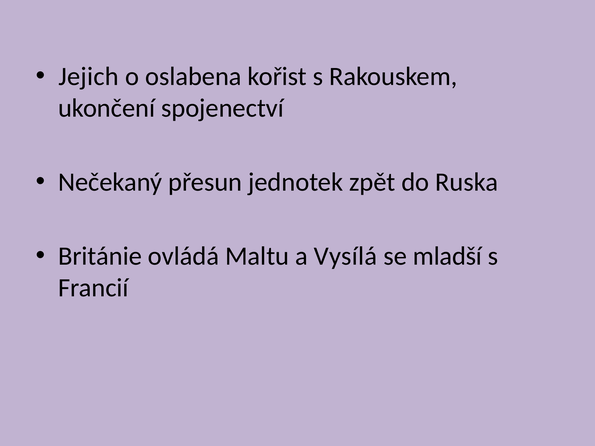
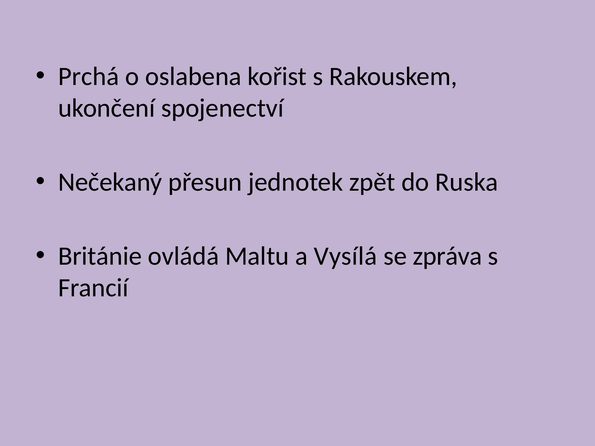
Jejich: Jejich -> Prchá (89, 76)
mladší: mladší -> zpráva (447, 256)
